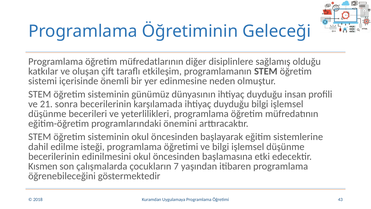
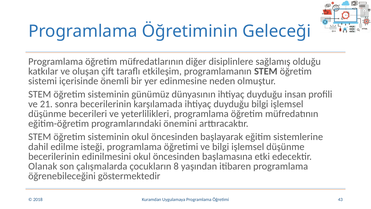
Kısmen: Kısmen -> Olanak (43, 166)
7: 7 -> 8 (176, 166)
